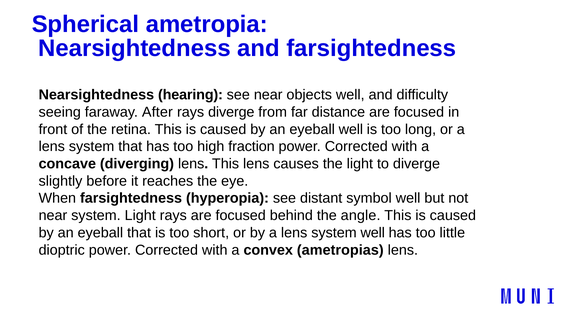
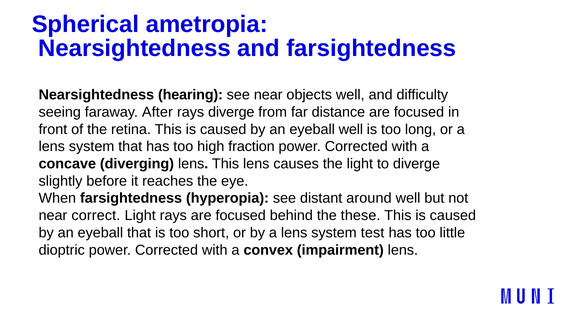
symbol: symbol -> around (369, 198)
near system: system -> correct (96, 215)
angle: angle -> these (361, 215)
system well: well -> test (373, 233)
ametropias: ametropias -> impairment (340, 250)
